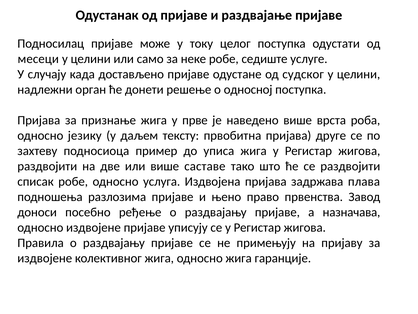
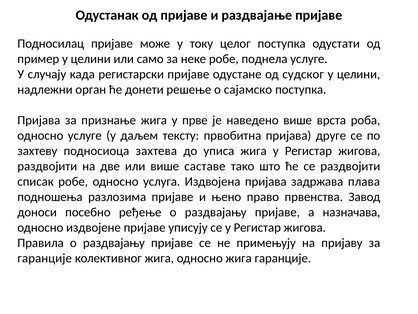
месеци: месеци -> пример (38, 59)
седиште: седиште -> поднела (264, 59)
достављено: достављено -> регистарски (131, 74)
односној: односној -> сајамско (248, 89)
односно језику: језику -> услуге (85, 135)
пример: пример -> захтева (156, 151)
издвојене: издвојене -> гаранције (45, 258)
